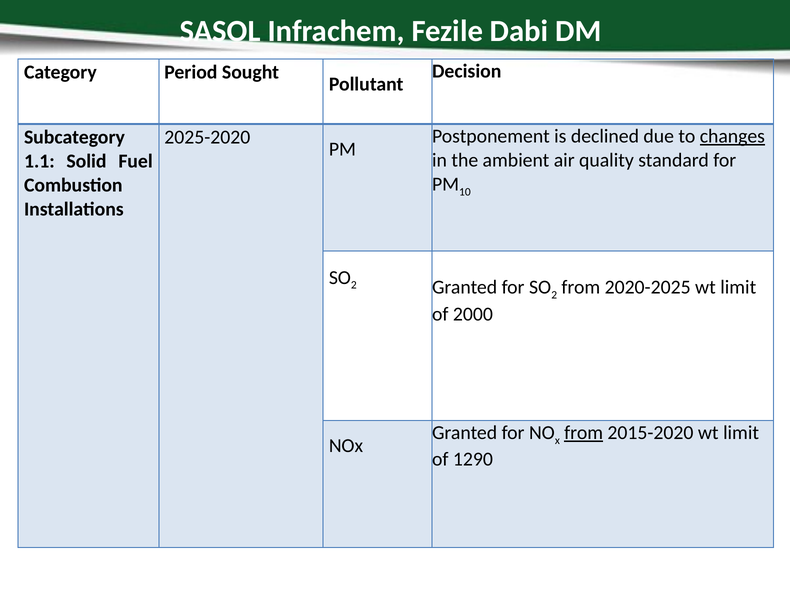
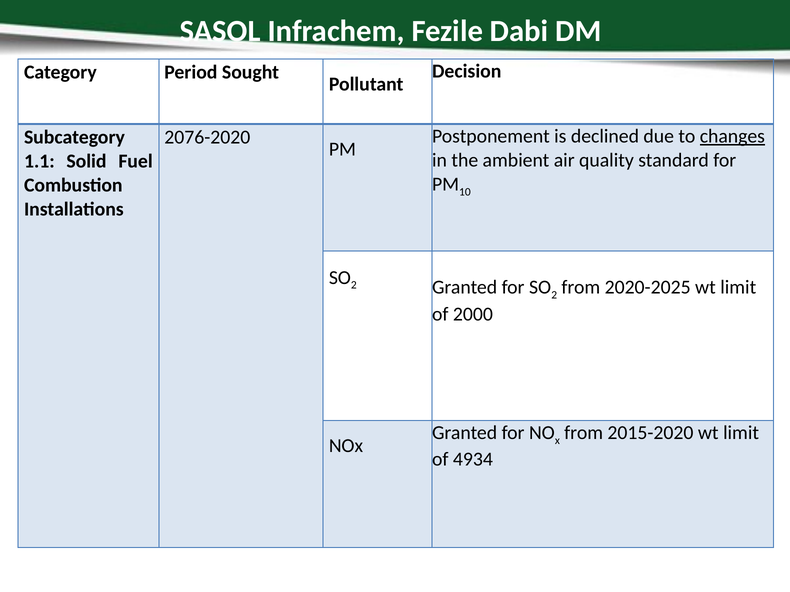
2025-2020: 2025-2020 -> 2076-2020 (207, 137)
from underline: present -> none (584, 433)
1290: 1290 -> 4934 (473, 460)
